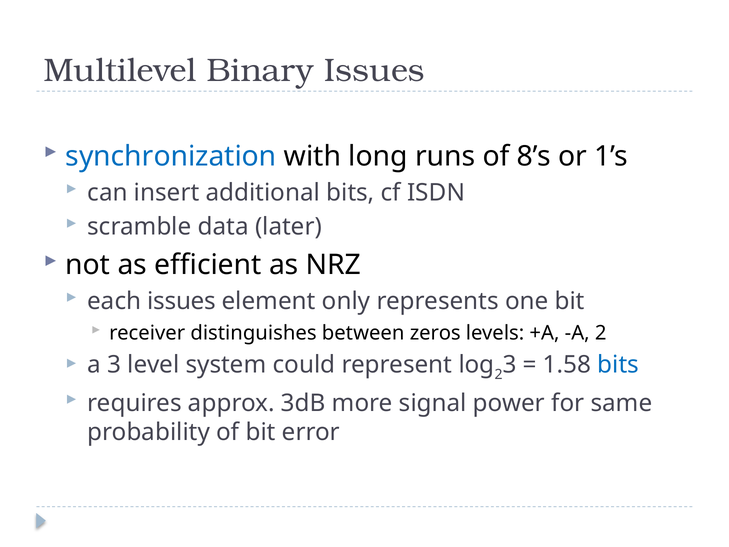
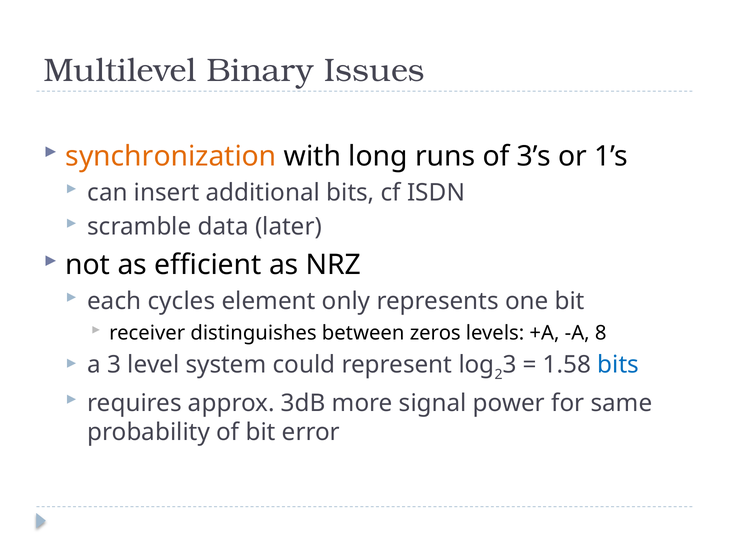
synchronization colour: blue -> orange (171, 156)
8’s: 8’s -> 3’s (534, 156)
each issues: issues -> cycles (181, 301)
A 2: 2 -> 8 (601, 333)
